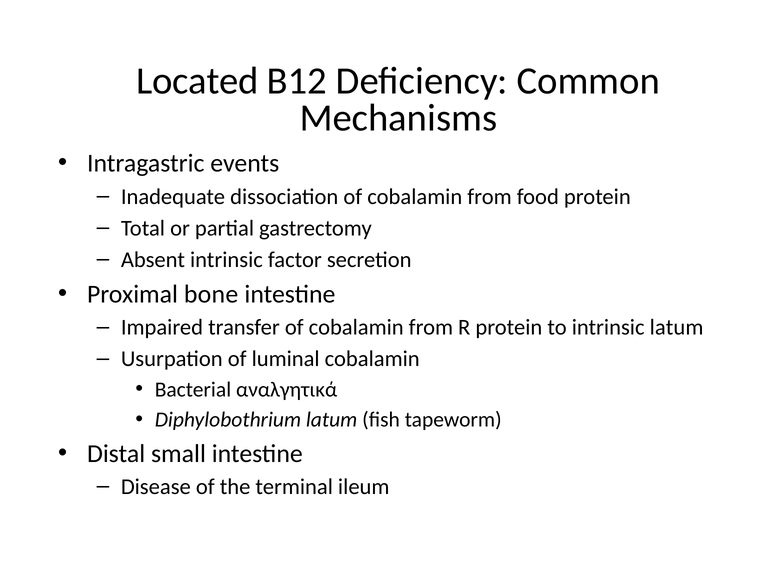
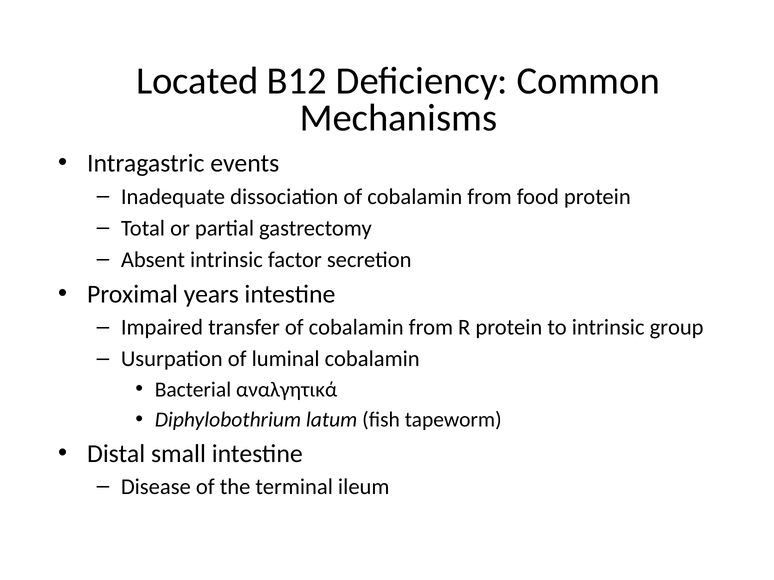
bone: bone -> years (211, 294)
intrinsic latum: latum -> group (677, 328)
